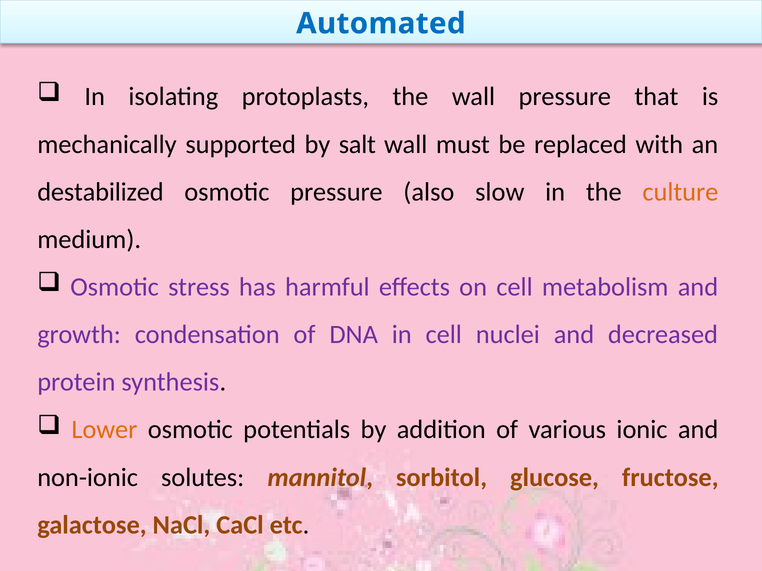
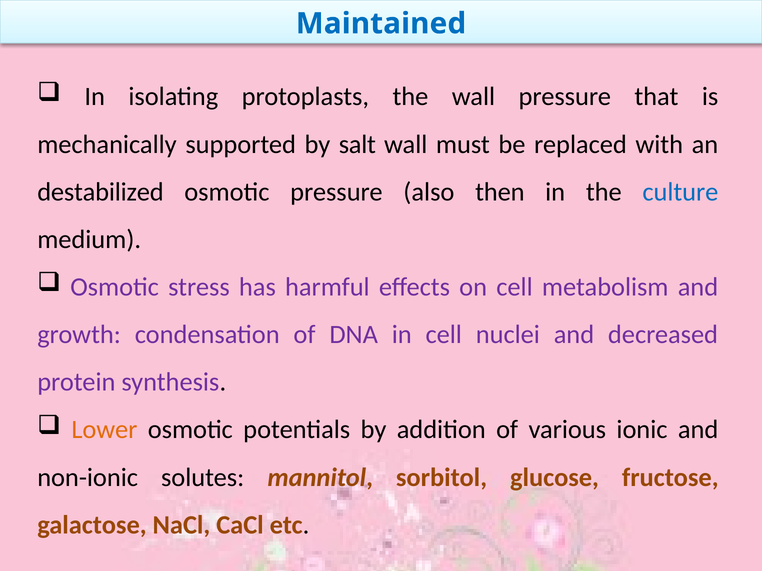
Automated: Automated -> Maintained (381, 24)
slow: slow -> then (500, 192)
culture colour: orange -> blue (680, 192)
